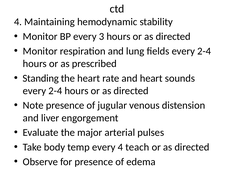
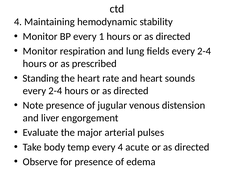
3: 3 -> 1 (102, 36)
teach: teach -> acute (137, 147)
